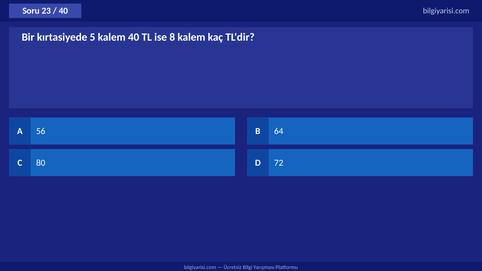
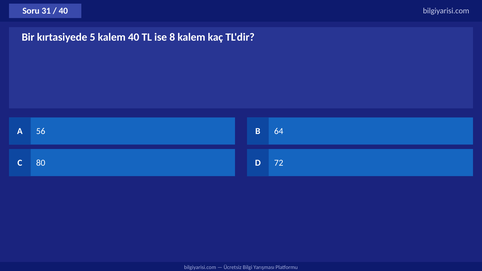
23: 23 -> 31 (46, 11)
